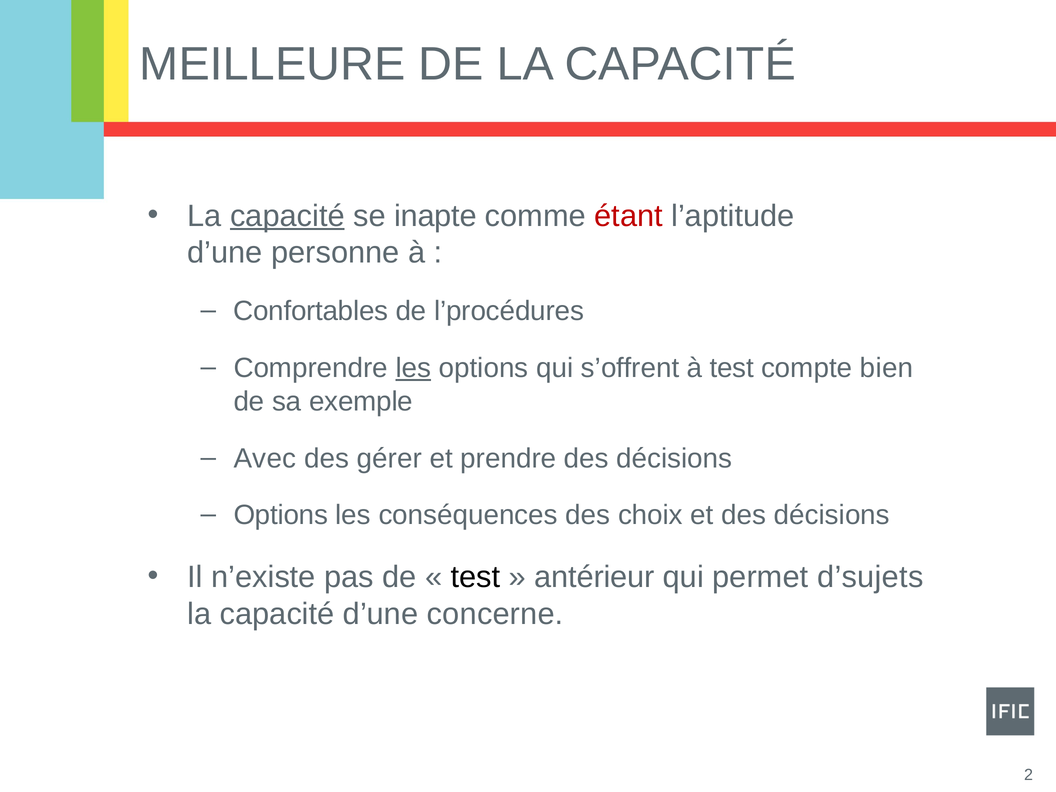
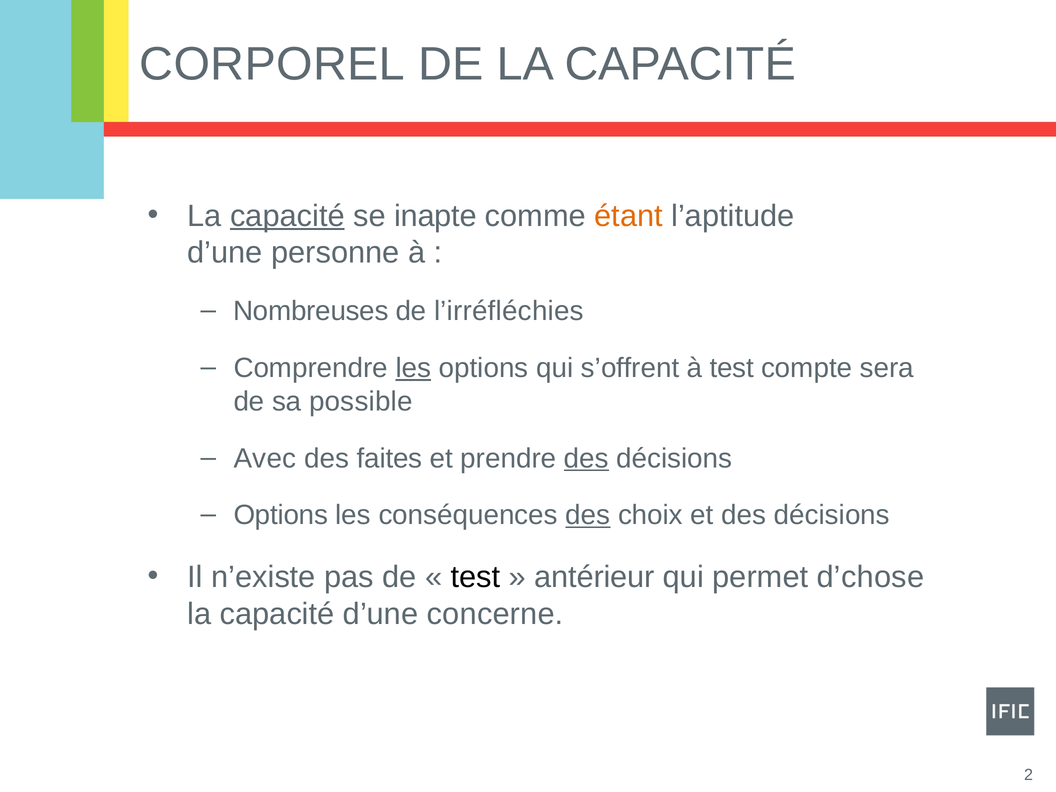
MEILLEURE: MEILLEURE -> CORPOREL (272, 64)
étant colour: red -> orange (629, 216)
Confortables: Confortables -> Nombreuses (311, 311)
l’procédures: l’procédures -> l’irréfléchies (509, 311)
bien: bien -> sera (887, 368)
exemple: exemple -> possible (361, 402)
gérer: gérer -> faites (390, 458)
des underline: none -> present (586, 458)
des underline: none -> present (588, 515)
d’sujets: d’sujets -> d’chose (870, 577)
